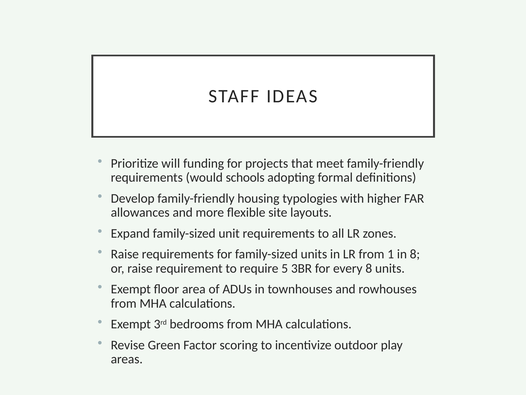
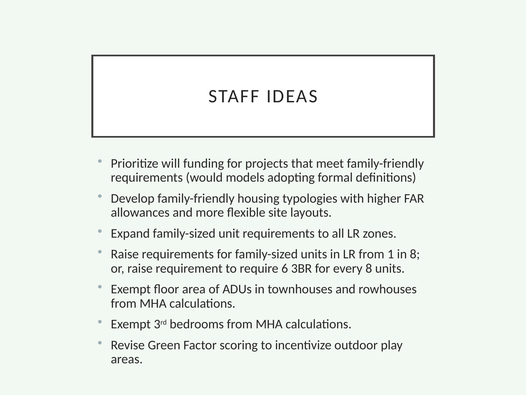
schools: schools -> models (245, 177)
5: 5 -> 6 (285, 268)
